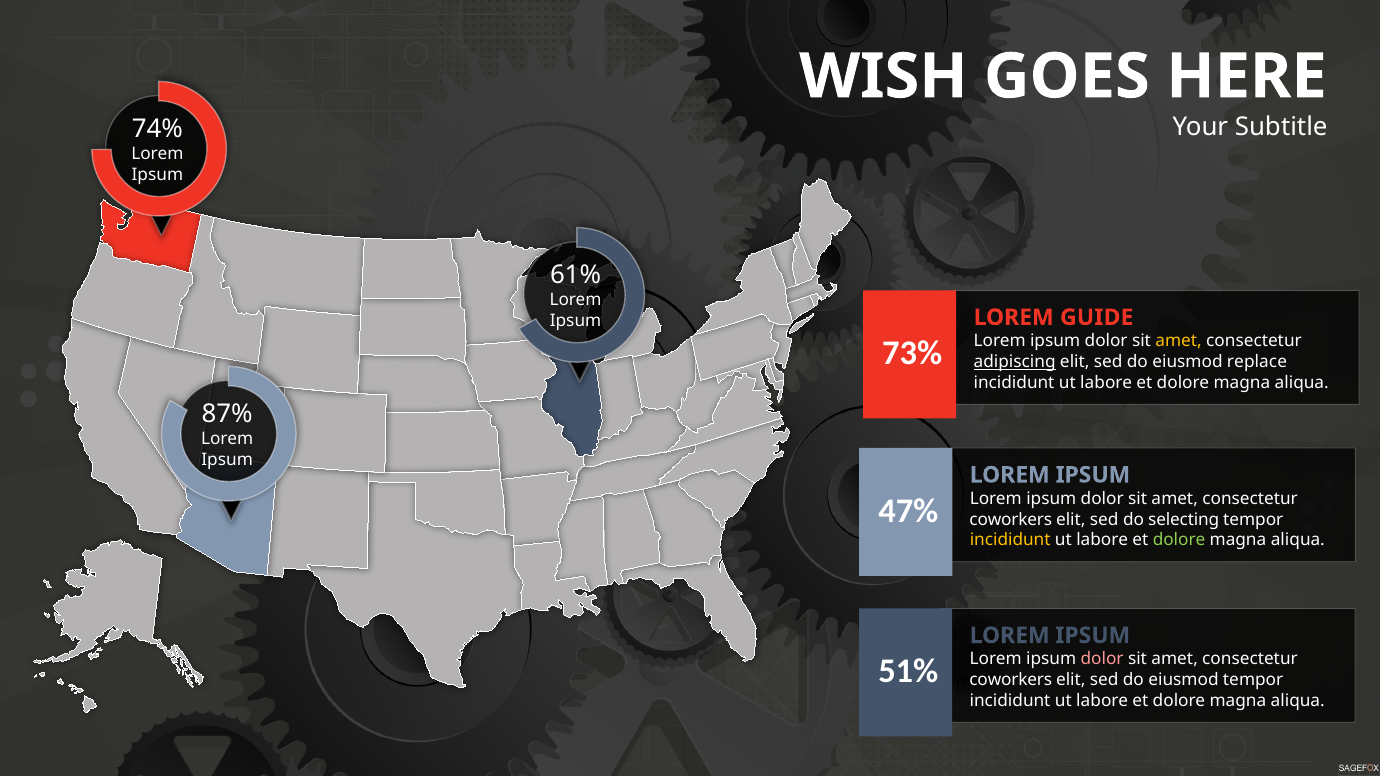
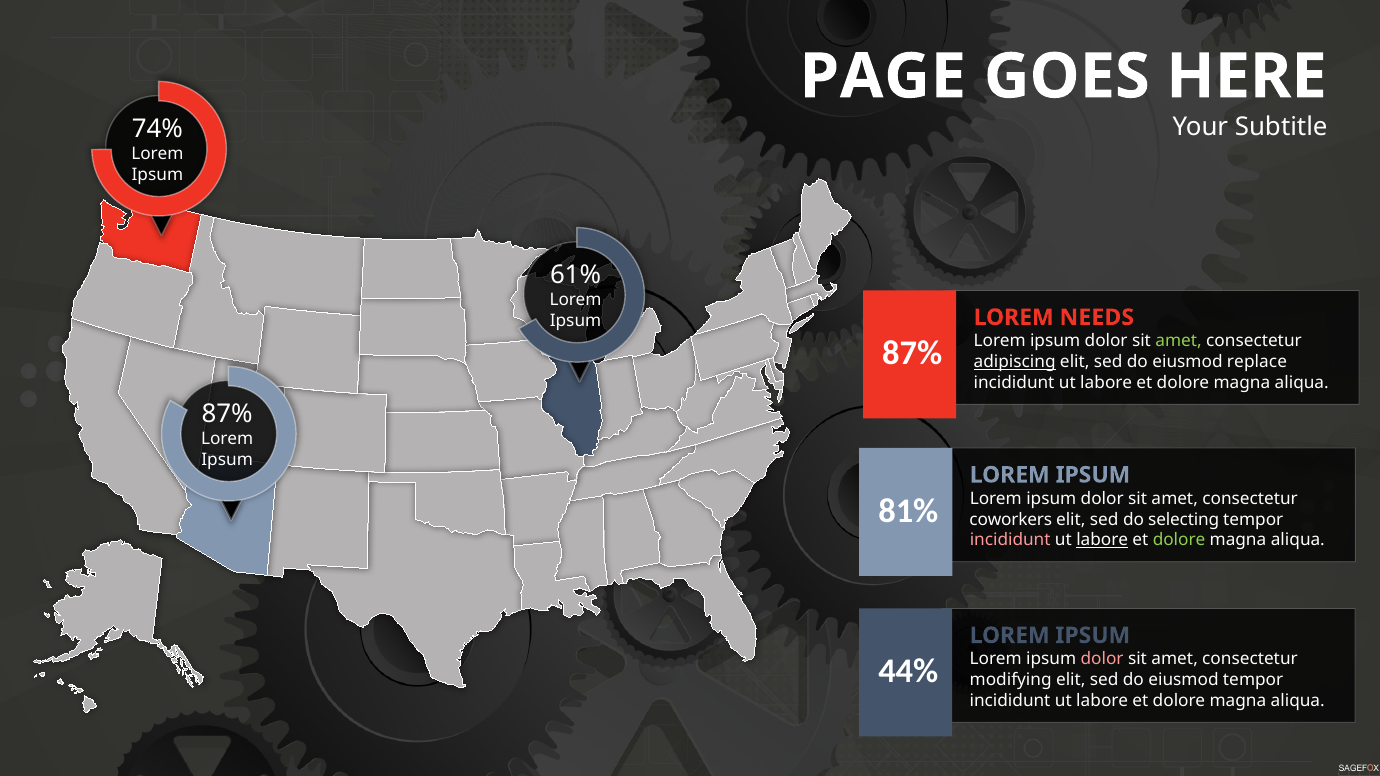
WISH: WISH -> PAGE (883, 77)
GUIDE: GUIDE -> NEEDS (1097, 317)
amet colour: yellow -> light green (1179, 341)
73%: 73% -> 87% (912, 353)
47%: 47% -> 81% (908, 511)
incididunt colour: yellow -> pink (1010, 540)
labore underline: none -> present (1102, 540)
51%: 51% -> 44% (908, 671)
coworkers: coworkers -> modifying (1011, 680)
